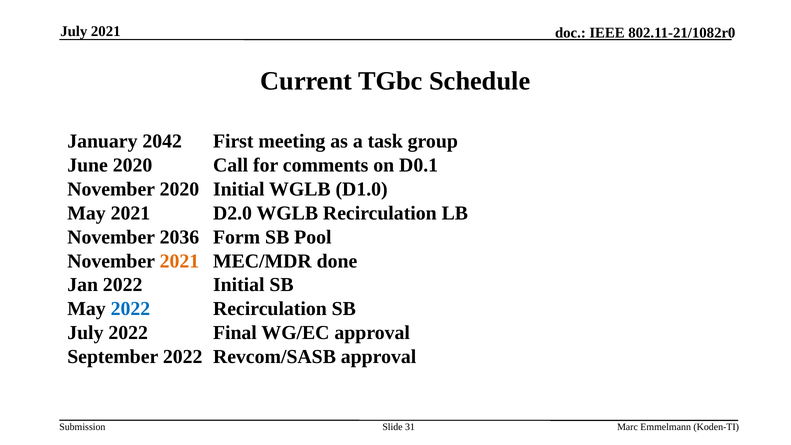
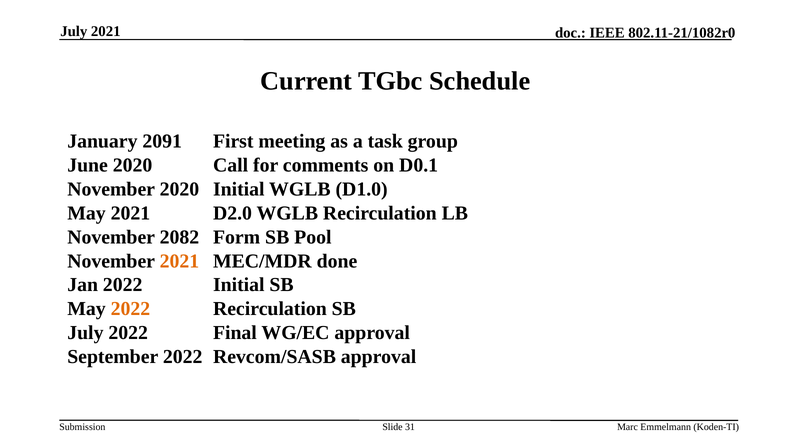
2042: 2042 -> 2091 (162, 141)
2036: 2036 -> 2082 (179, 237)
2022 colour: blue -> orange (130, 309)
